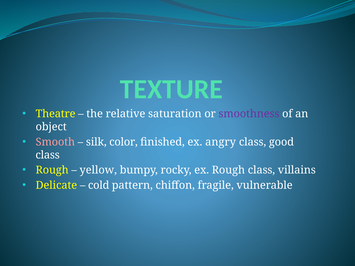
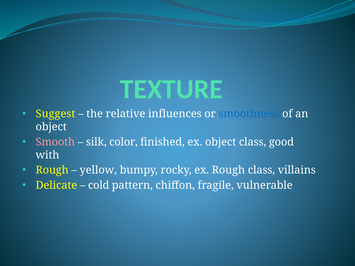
Theatre: Theatre -> Suggest (55, 114)
saturation: saturation -> influences (175, 114)
smoothness colour: purple -> blue (249, 114)
ex angry: angry -> object (221, 142)
class: class -> with (48, 155)
